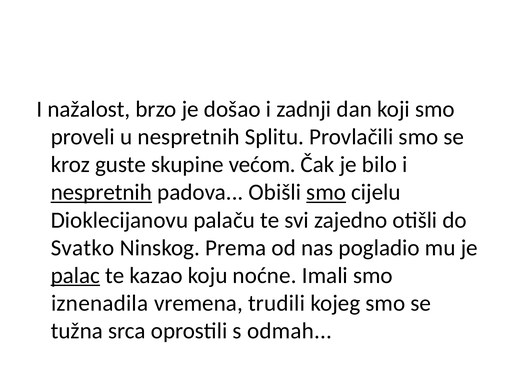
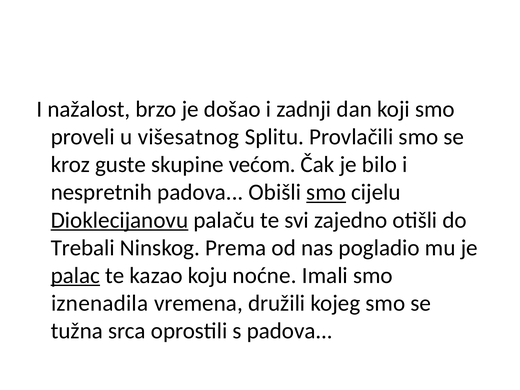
u nespretnih: nespretnih -> višesatnog (188, 137)
nespretnih underline: present -> none (101, 192)
Dioklecijanovu underline: none -> present (119, 220)
Svatko: Svatko -> Trebali (83, 248)
trudili: trudili -> družili (277, 303)
s odmah: odmah -> padova (290, 331)
